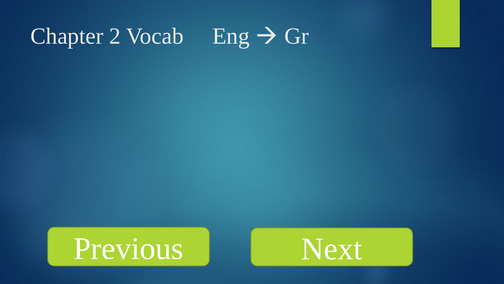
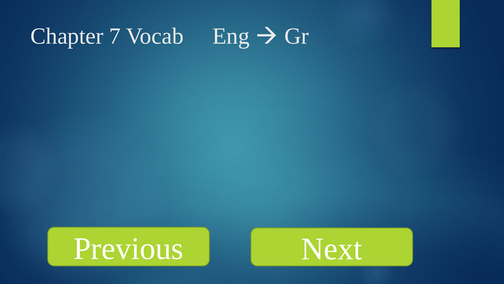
2: 2 -> 7 (115, 36)
